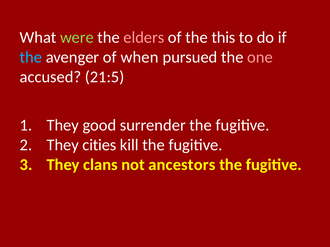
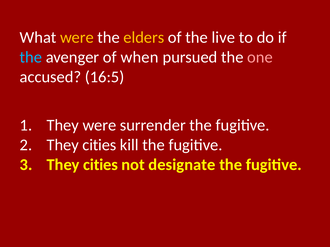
were colour: light green -> yellow (77, 37)
elders colour: pink -> yellow (144, 37)
this: this -> live (223, 37)
21:5: 21:5 -> 16:5 (105, 77)
They good: good -> were (99, 125)
clans: clans -> cities (101, 165)
ancestors: ancestors -> designate (182, 165)
